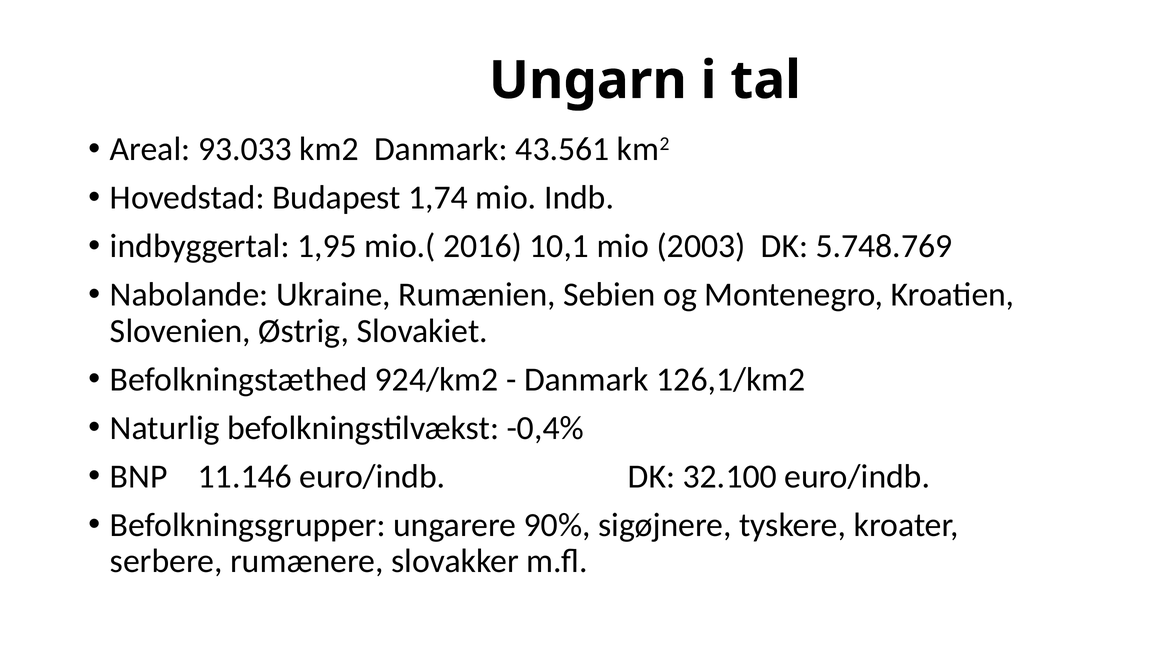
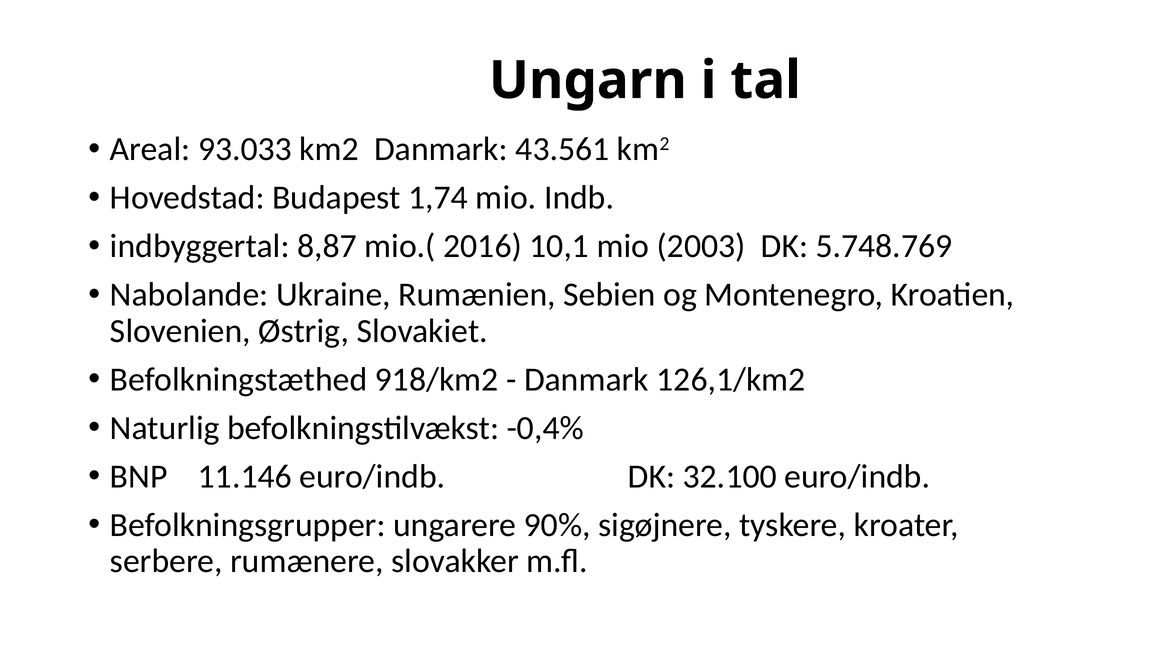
1,95: 1,95 -> 8,87 (327, 246)
924/km2: 924/km2 -> 918/km2 (437, 380)
